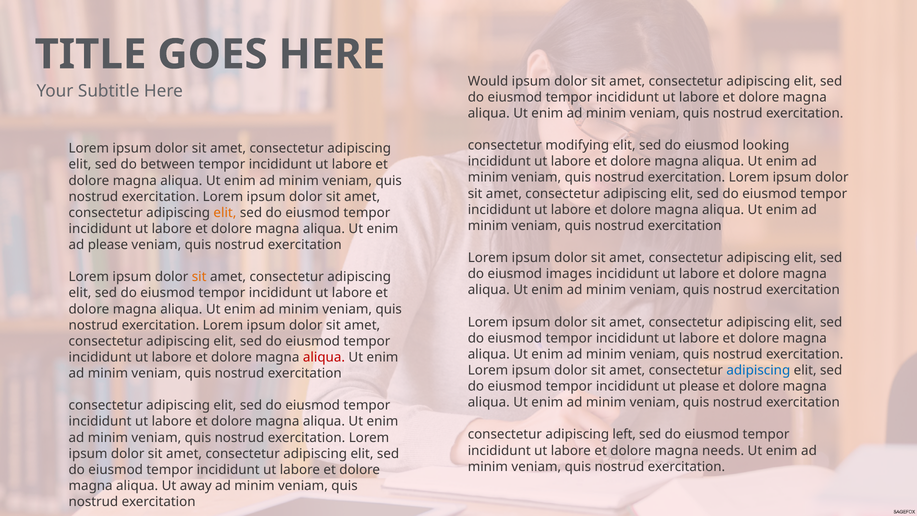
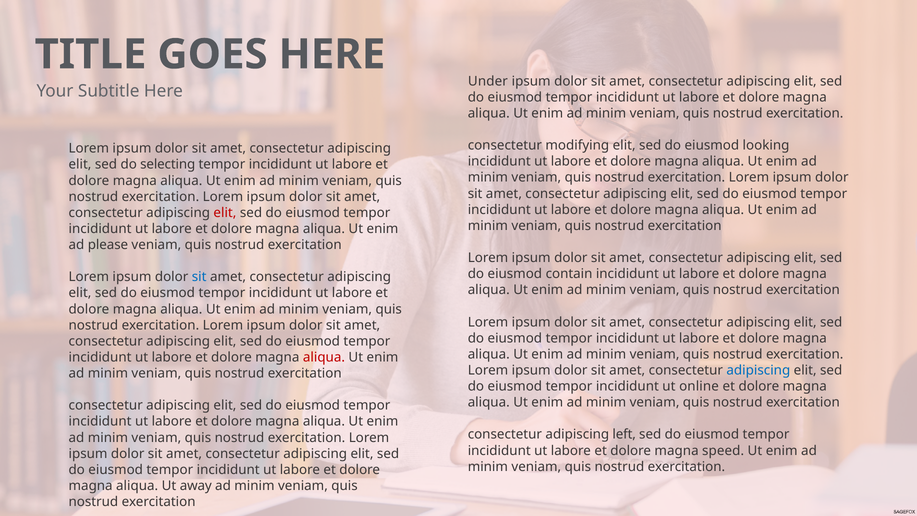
Would: Would -> Under (488, 81)
between: between -> selecting (168, 165)
elit colour: orange -> red (225, 213)
images: images -> contain (569, 274)
sit colour: orange -> blue (199, 277)
ut please: please -> online (699, 386)
needs: needs -> speed (723, 450)
